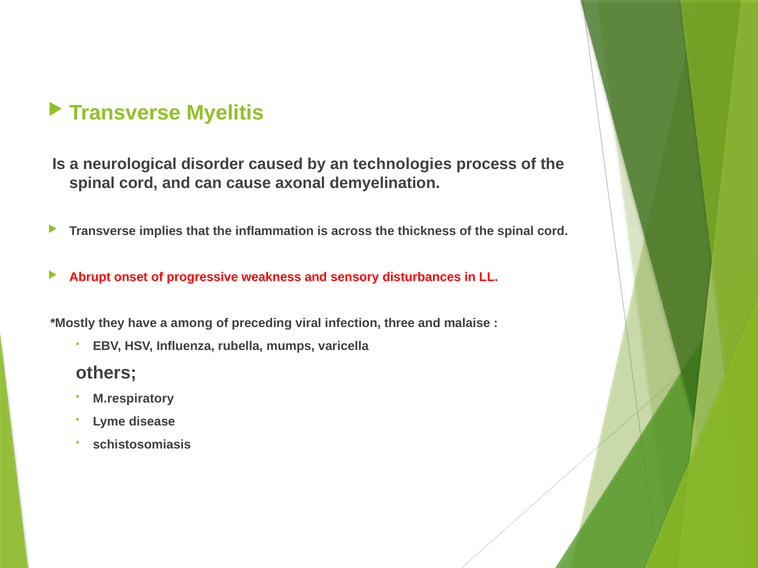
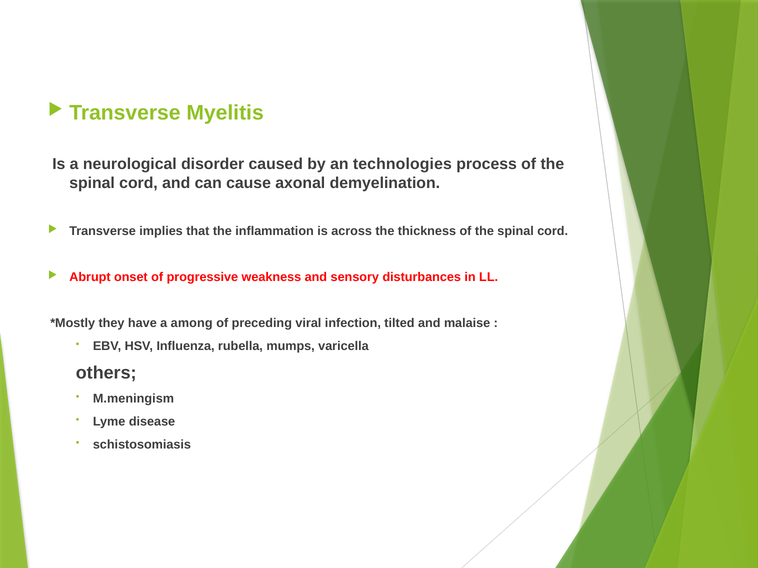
three: three -> tilted (399, 323)
M.respiratory: M.respiratory -> M.meningism (133, 399)
